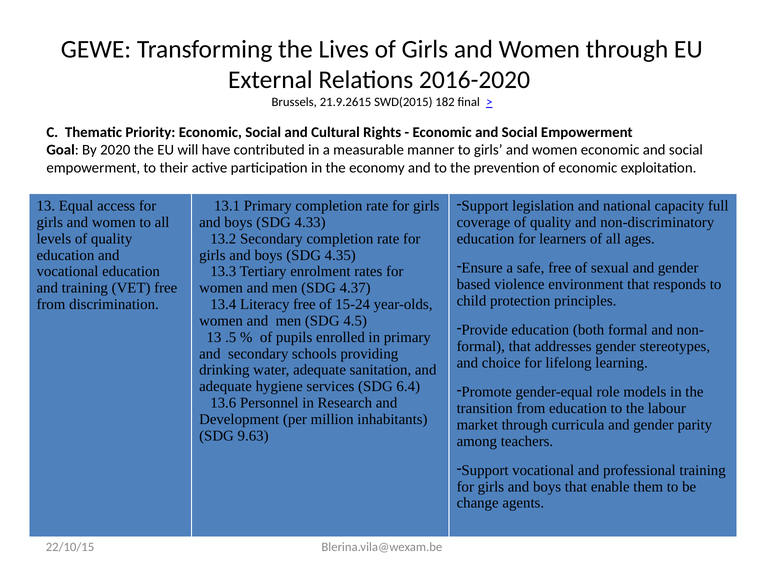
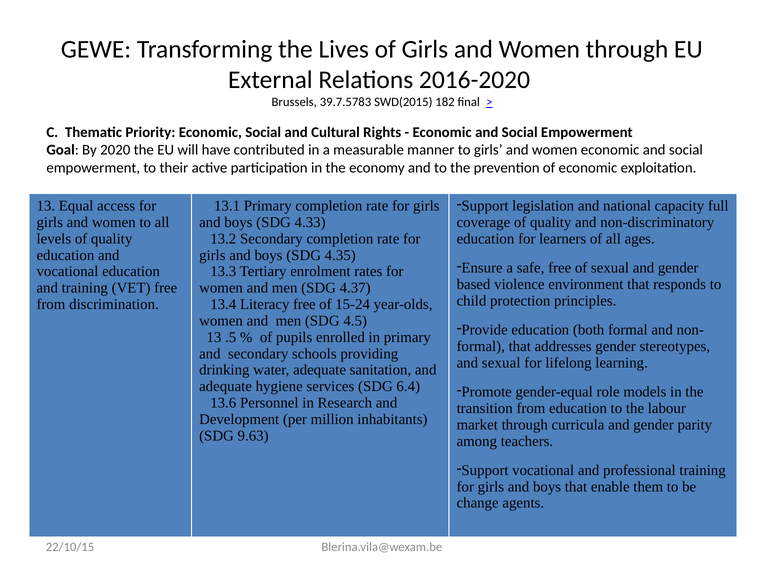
21.9.2615: 21.9.2615 -> 39.7.5783 (345, 102)
and choice: choice -> sexual (501, 363)
